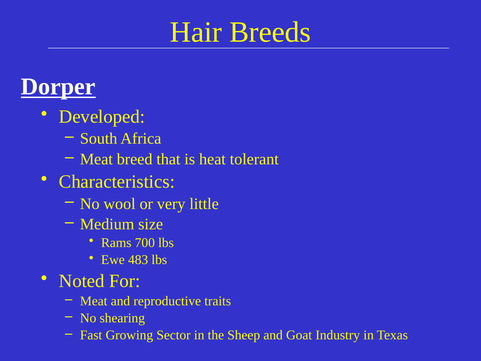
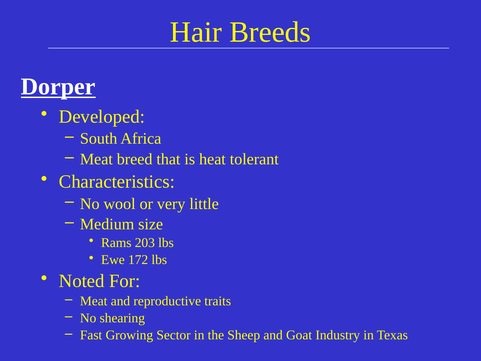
700: 700 -> 203 (145, 243)
483: 483 -> 172 (138, 260)
